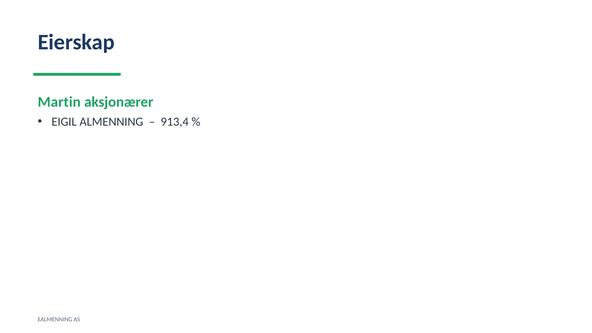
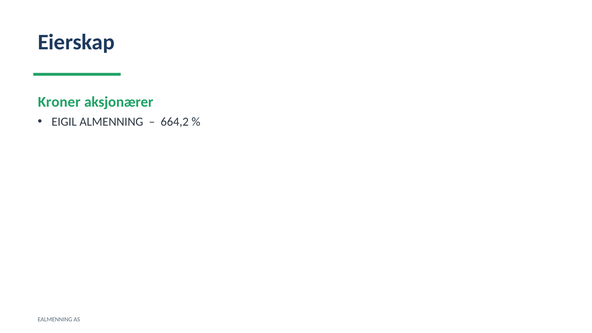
Martin: Martin -> Kroner (59, 102)
913,4: 913,4 -> 664,2 (175, 122)
